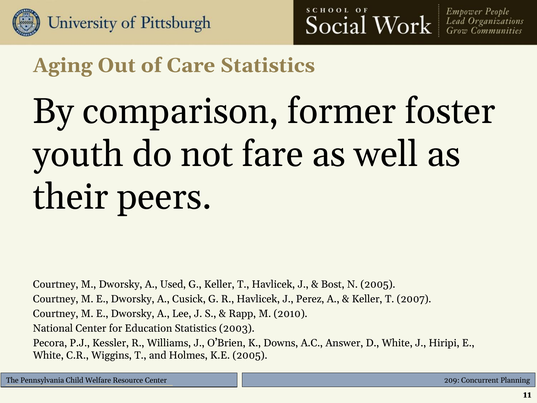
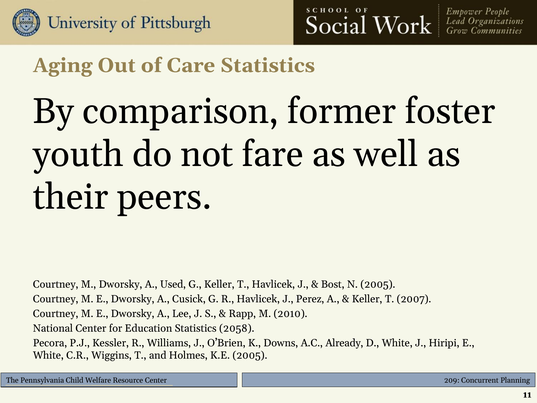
2003: 2003 -> 2058 (237, 328)
Answer: Answer -> Already (344, 343)
